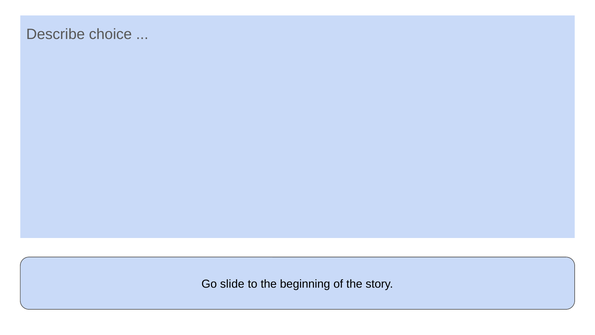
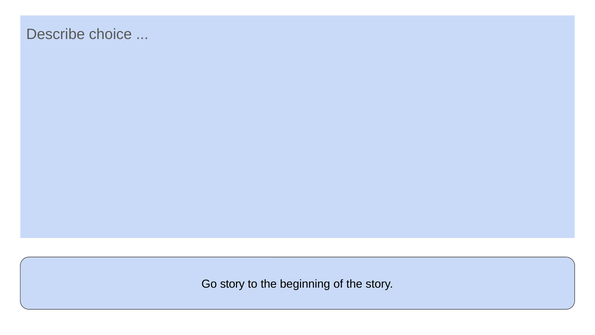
Go slide: slide -> story (232, 284)
